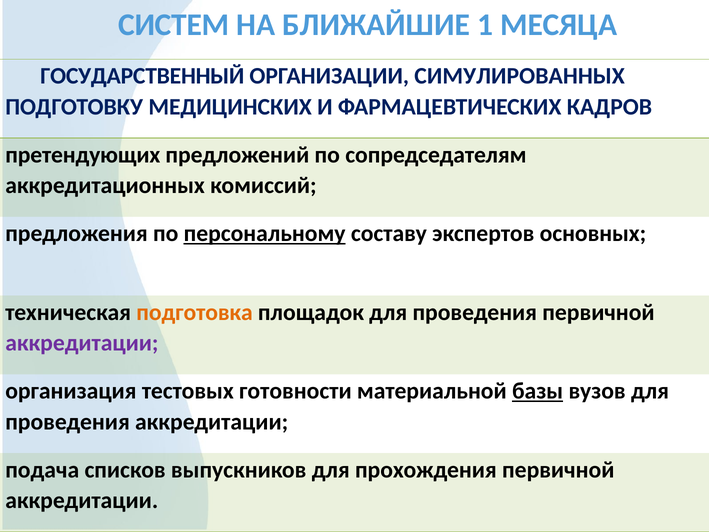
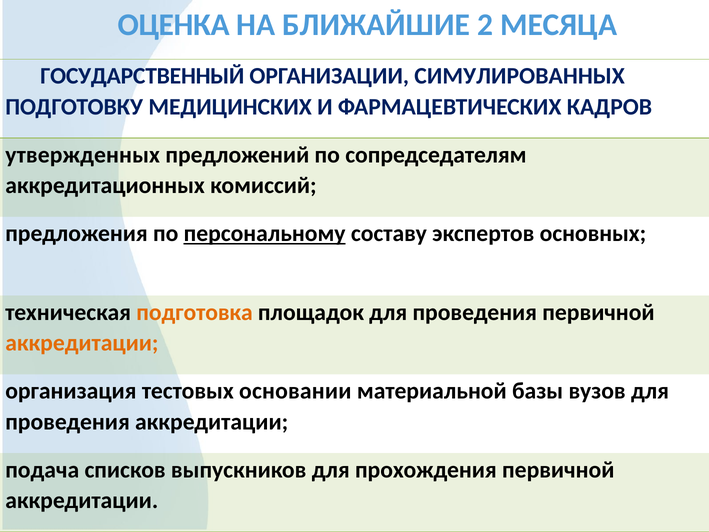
СИСТЕМ: СИСТЕМ -> ОЦЕНКА (174, 25)
1: 1 -> 2 (485, 25)
претендующих: претендующих -> утвержденных (83, 155)
аккредитации colour: purple -> orange (82, 343)
готовности: готовности -> основании (295, 391)
базы underline: present -> none (538, 391)
